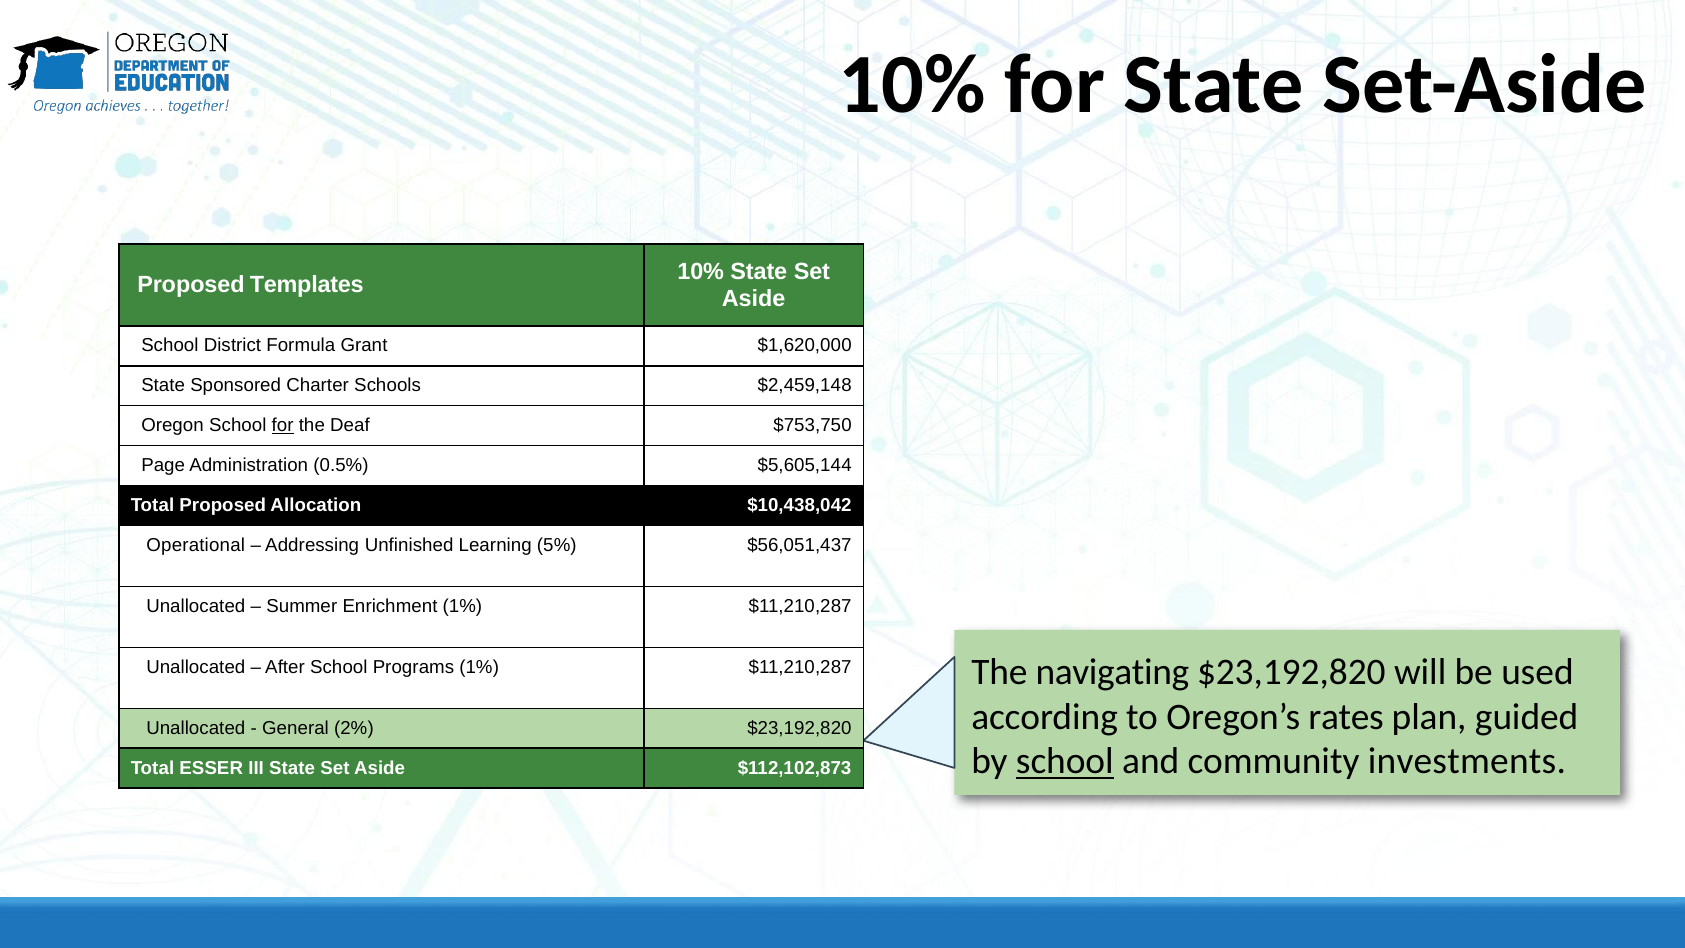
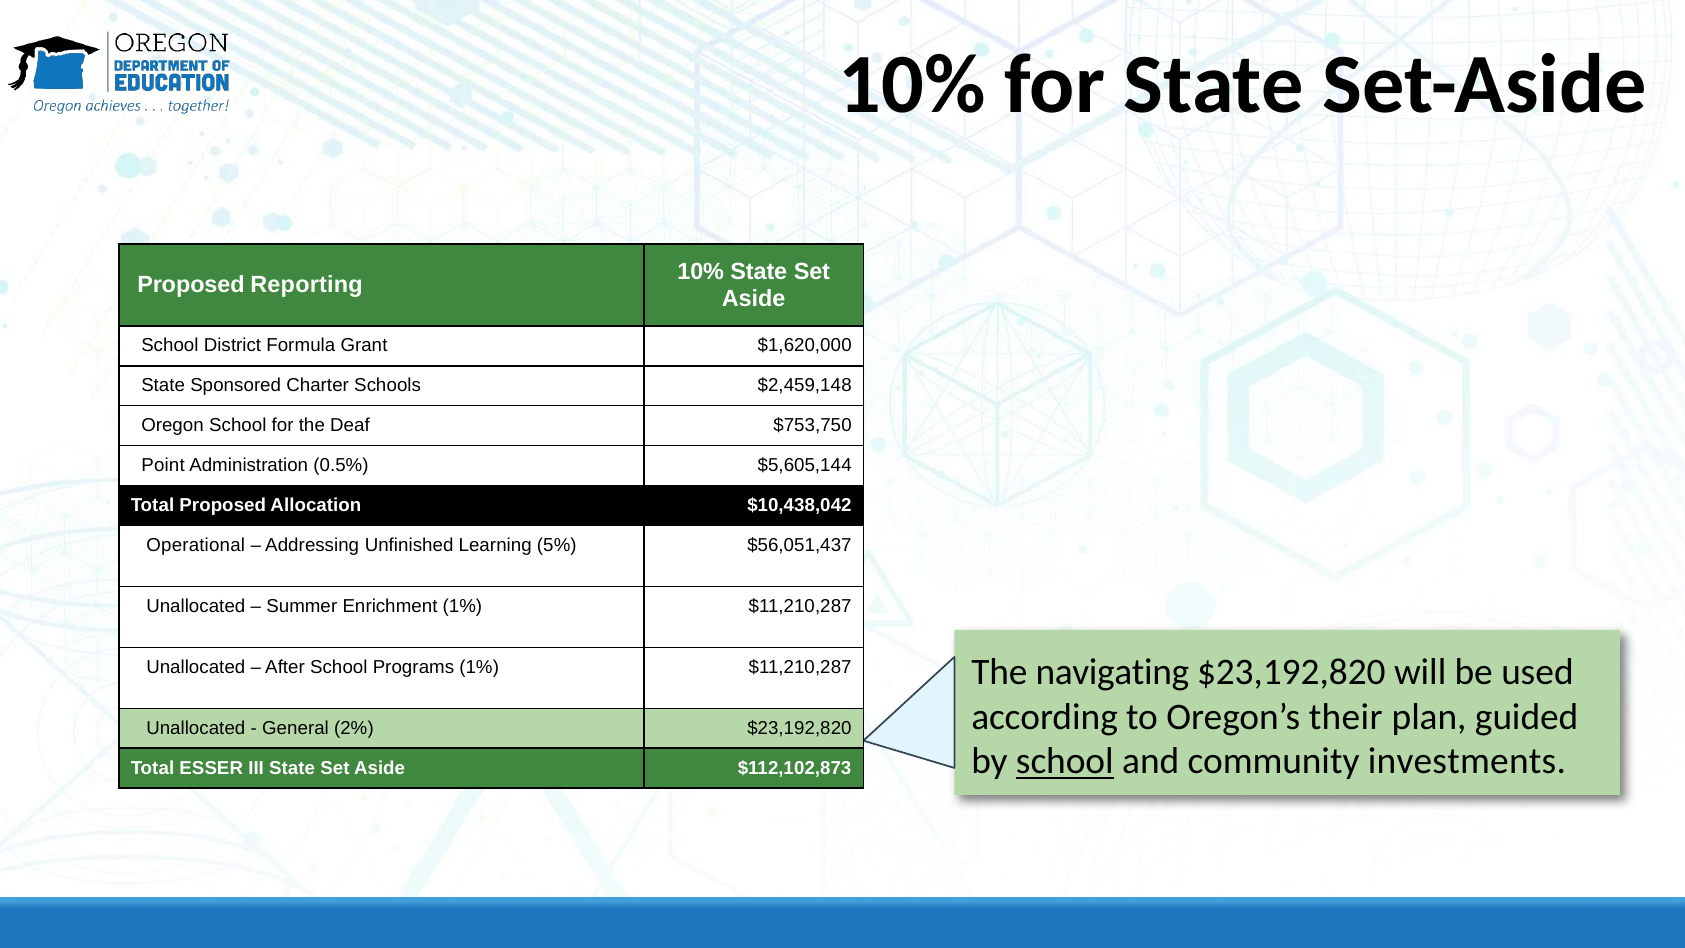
Templates: Templates -> Reporting (307, 285)
for underline: present -> none (283, 425)
Page: Page -> Point (163, 465)
rates: rates -> their (1346, 717)
